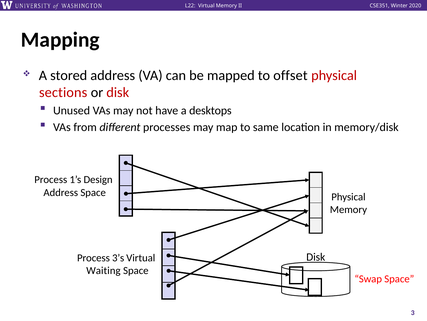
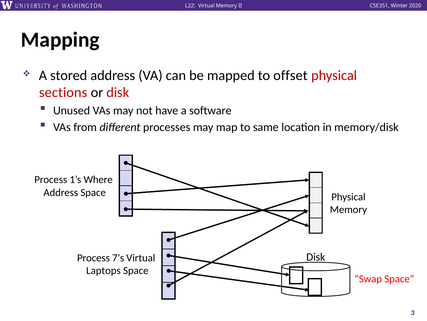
desktops: desktops -> software (210, 110)
Design: Design -> Where (98, 179)
3’s: 3’s -> 7’s (118, 257)
Waiting: Waiting -> Laptops (103, 270)
